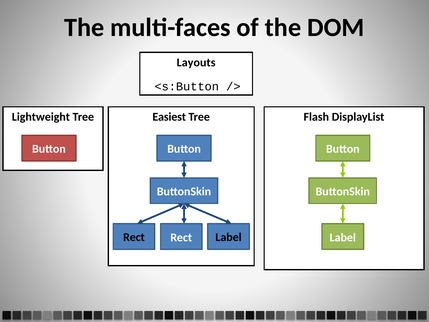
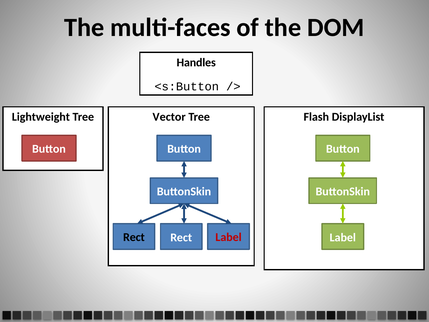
Layouts: Layouts -> Handles (196, 62)
Easiest: Easiest -> Vector (169, 117)
Label colour: black -> red (229, 237)
